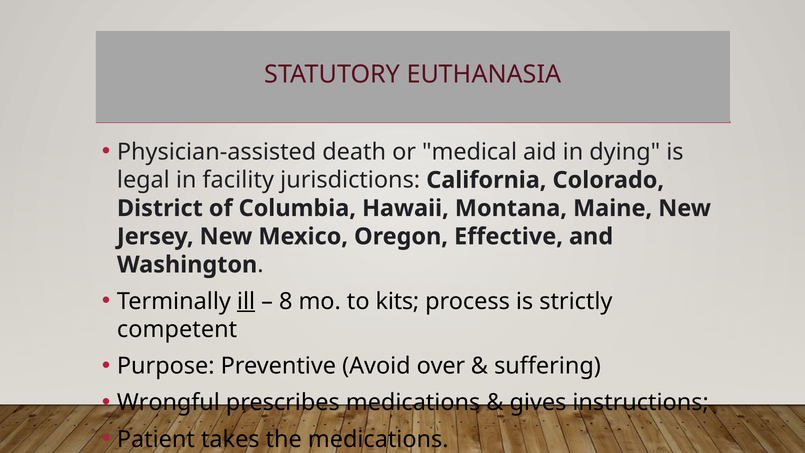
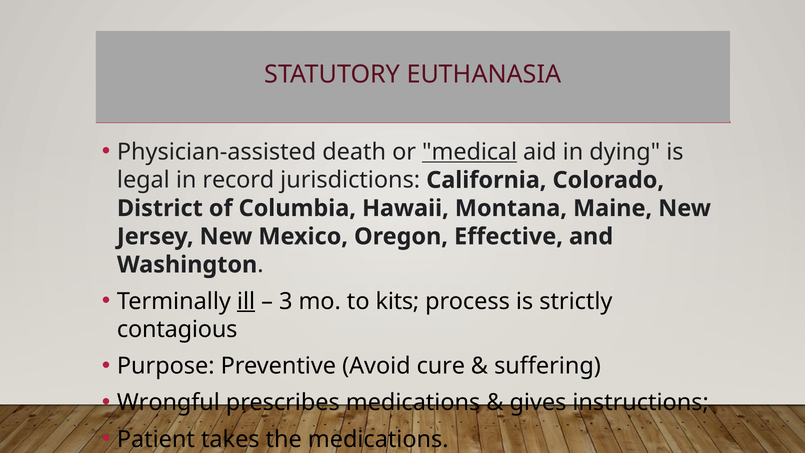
medical underline: none -> present (470, 152)
facility: facility -> record (238, 180)
8: 8 -> 3 (286, 301)
competent: competent -> contagious (177, 329)
over: over -> cure (441, 366)
